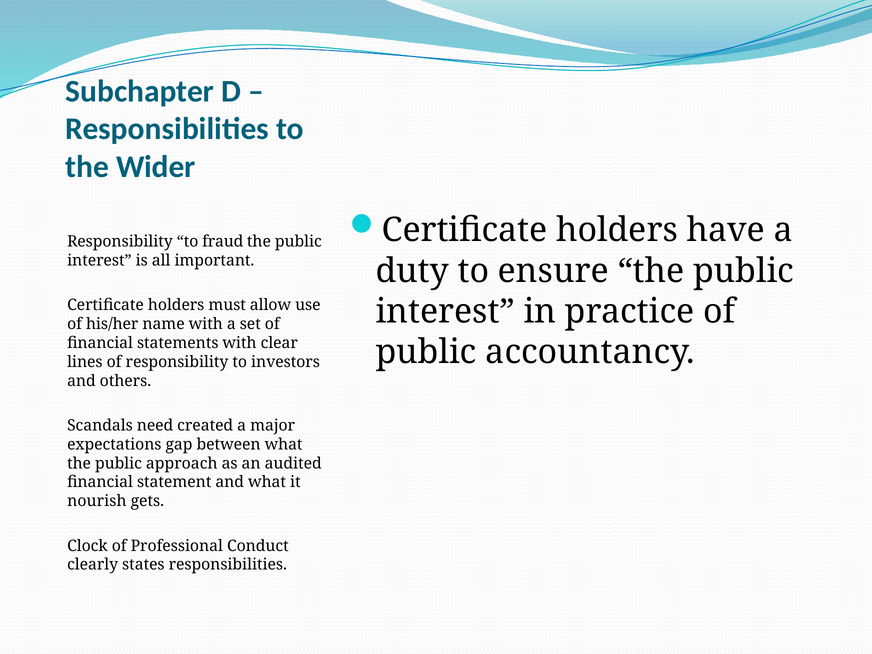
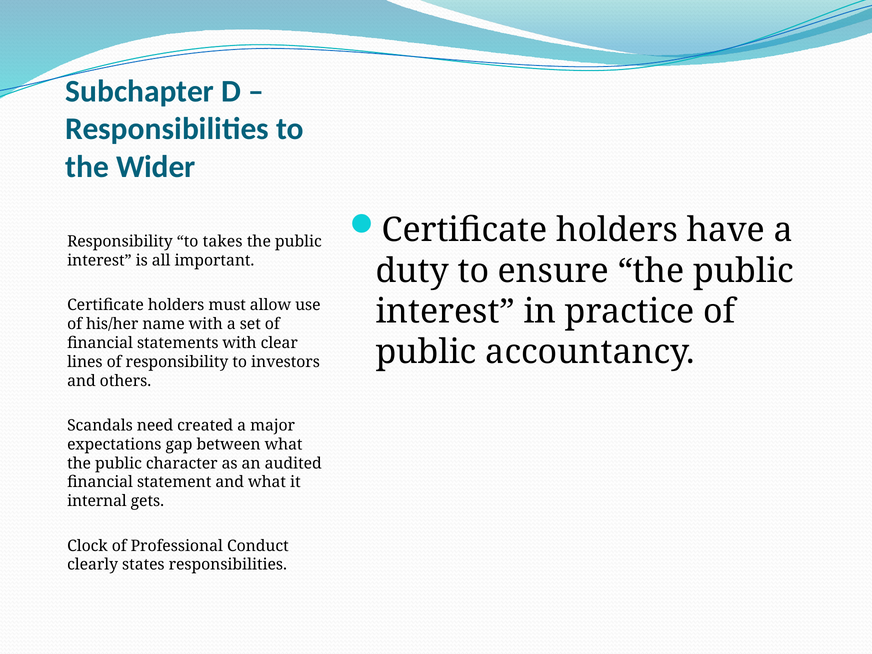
fraud: fraud -> takes (223, 242)
approach: approach -> character (182, 463)
nourish: nourish -> internal (97, 501)
